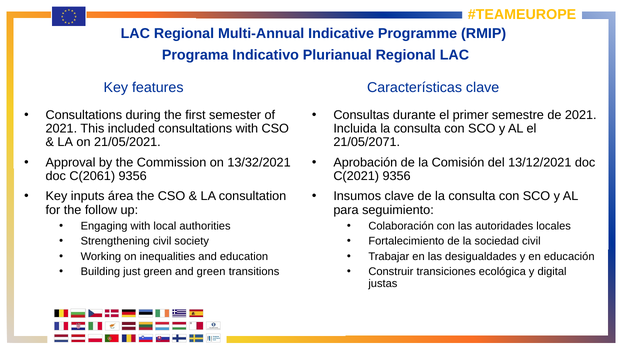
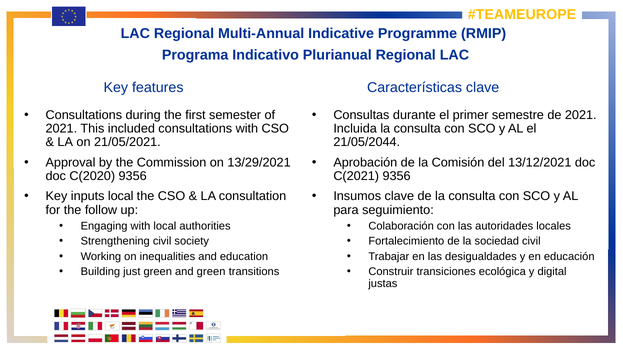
21/05/2071: 21/05/2071 -> 21/05/2044 (367, 142)
13/32/2021: 13/32/2021 -> 13/29/2021 (259, 163)
C(2061: C(2061 -> C(2020 (92, 176)
inputs área: área -> local (121, 196)
